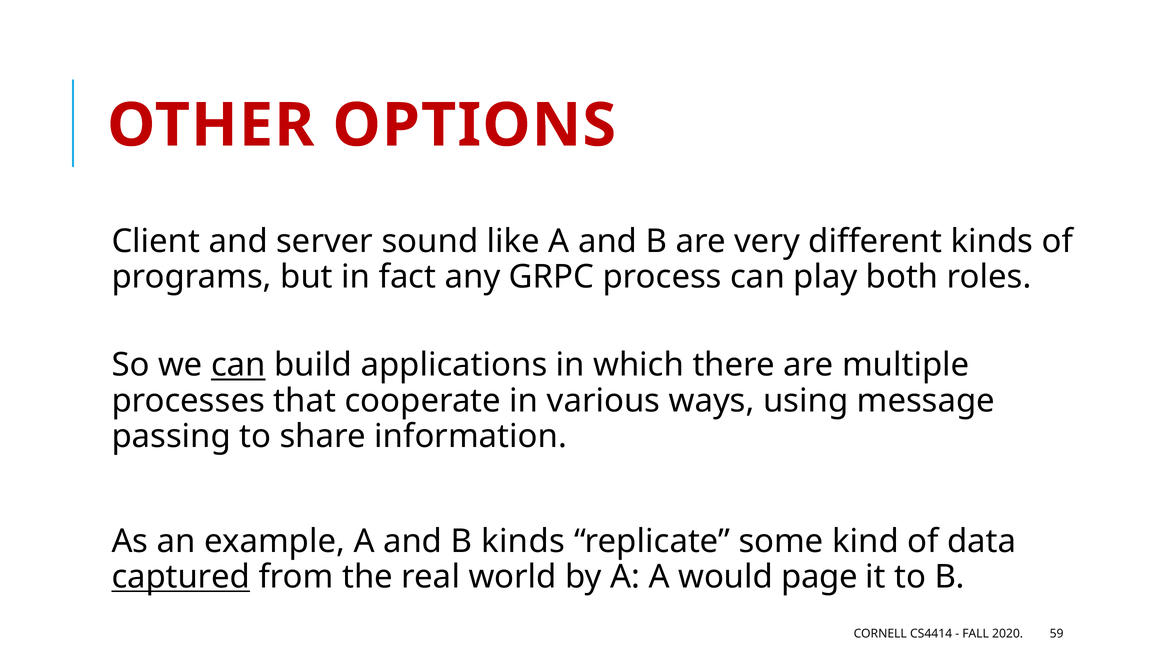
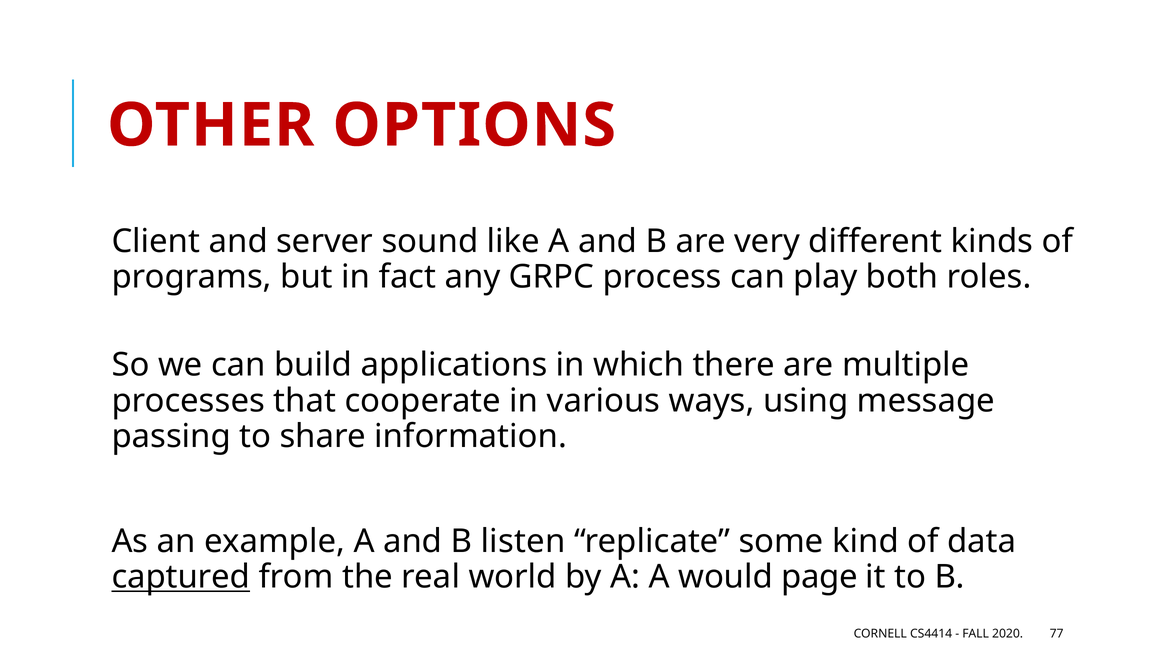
can underline: present -> none (238, 365)
B kinds: kinds -> listen (523, 542)
59: 59 -> 77 (1057, 635)
